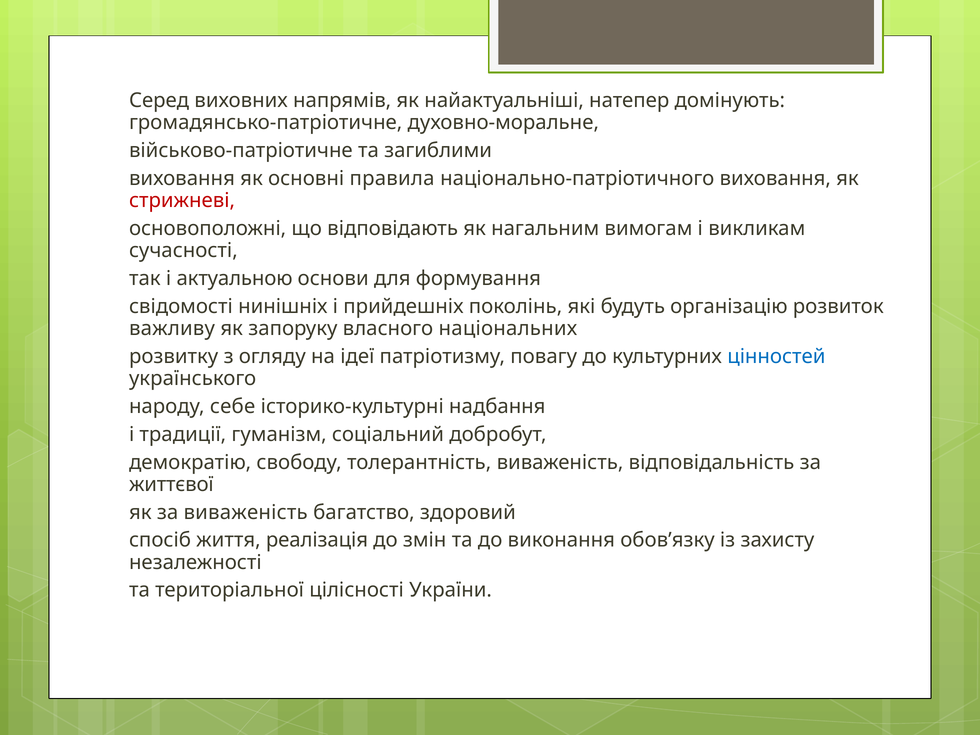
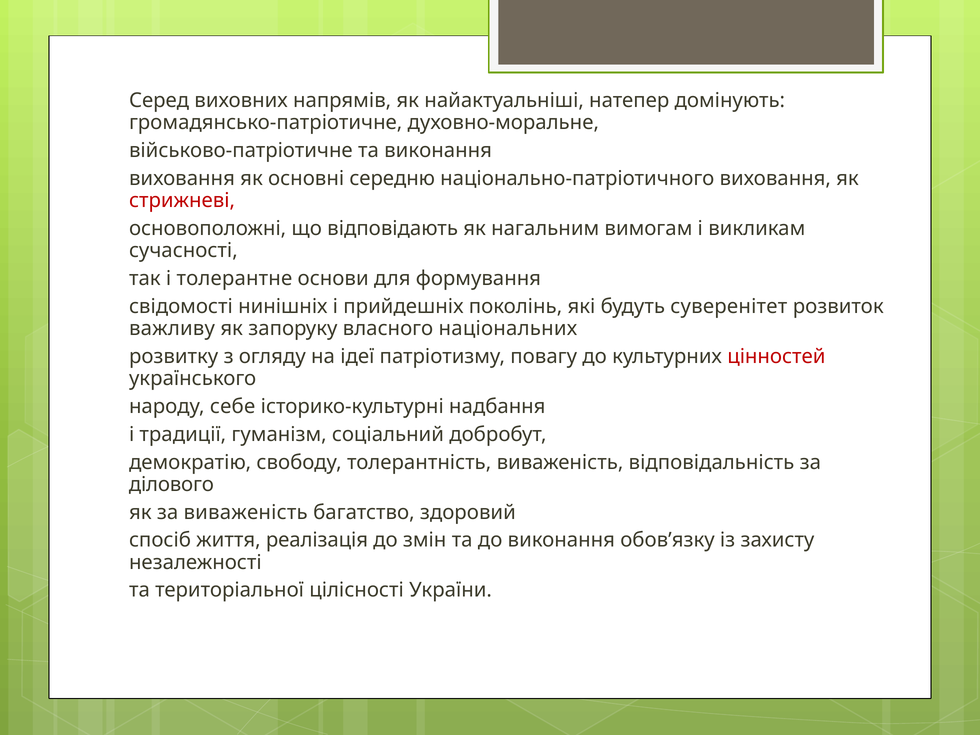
та загиблими: загиблими -> виконання (438, 151)
правила: правила -> середню (392, 178)
актуальною: актуальною -> толерантне (234, 278)
організацію: організацію -> суверенітет (729, 306)
цінностей colour: blue -> red (776, 356)
життєвої: життєвої -> ділового (171, 484)
